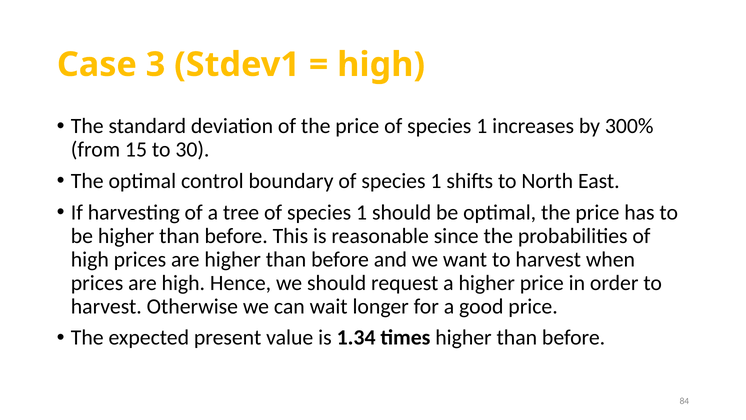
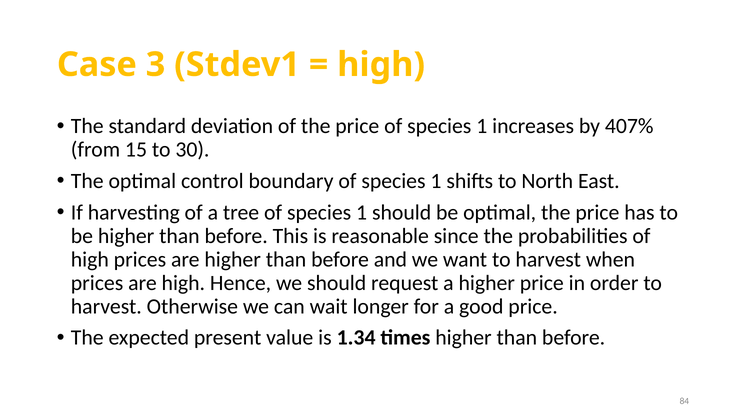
300%: 300% -> 407% (629, 126)
